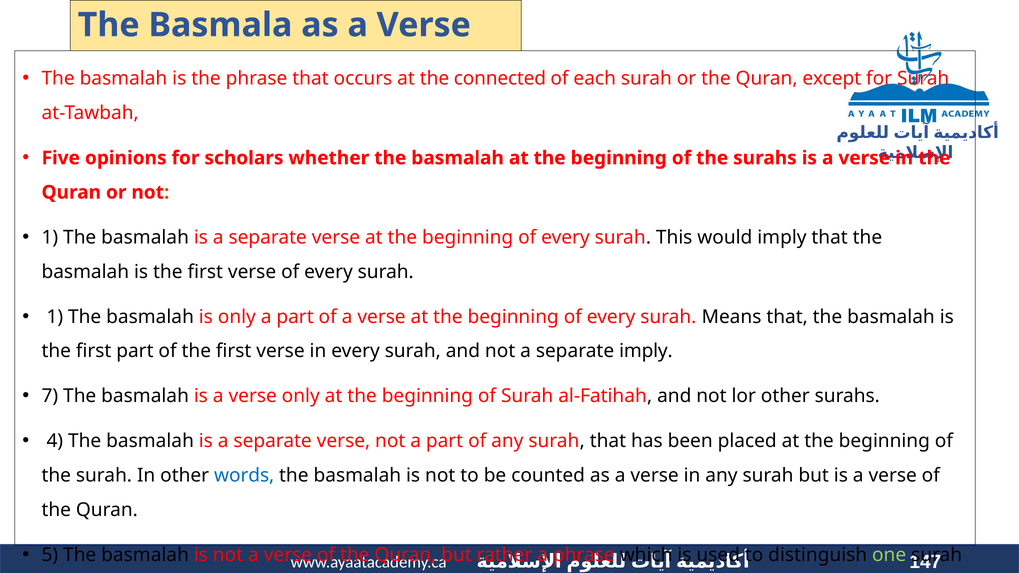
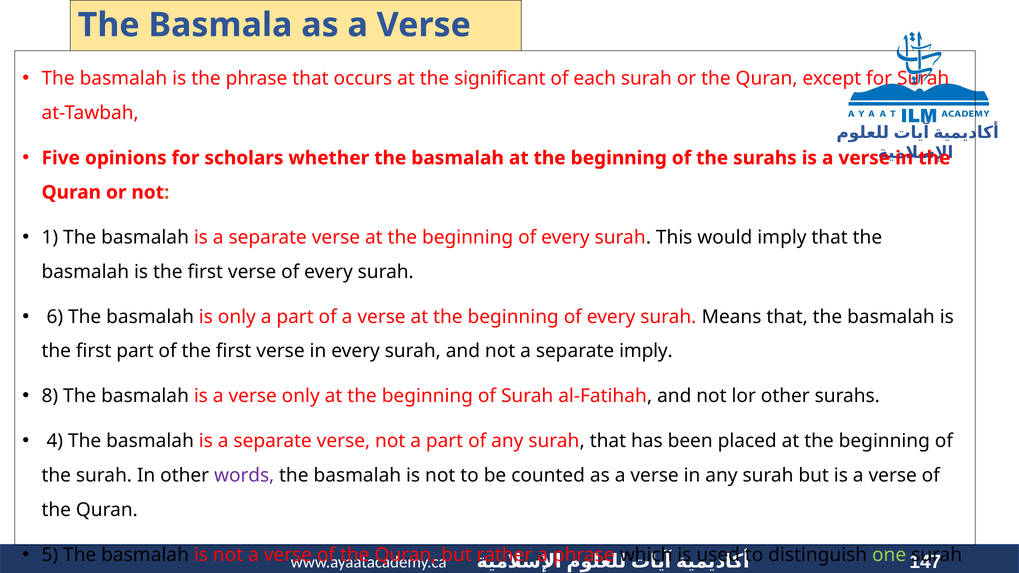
connected: connected -> significant (500, 79)
1: 1 -> 6 (55, 317)
7: 7 -> 8 (50, 396)
words colour: blue -> purple (244, 476)
